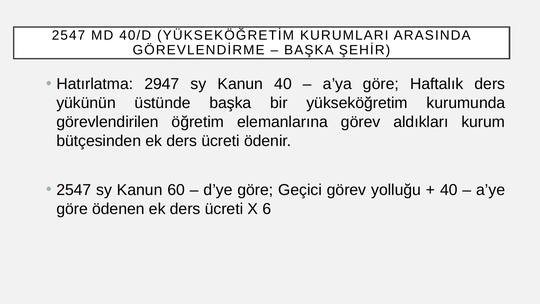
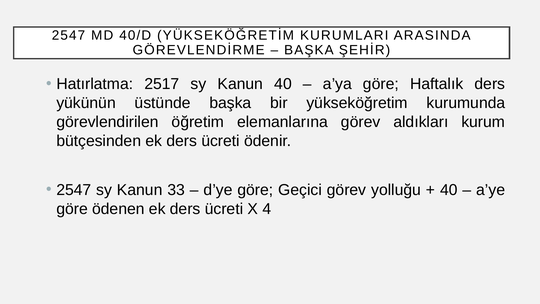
2947: 2947 -> 2517 (162, 84)
60: 60 -> 33 (176, 190)
6: 6 -> 4 (267, 209)
